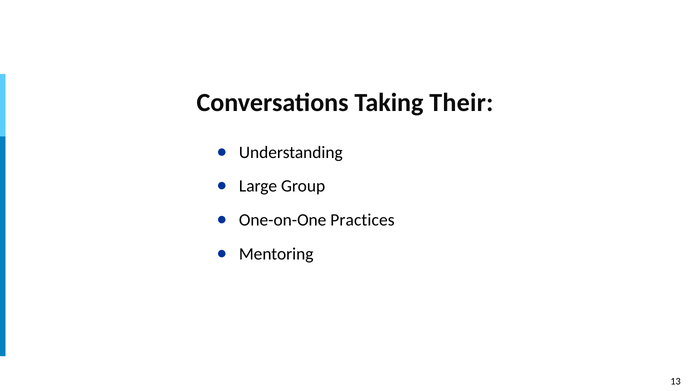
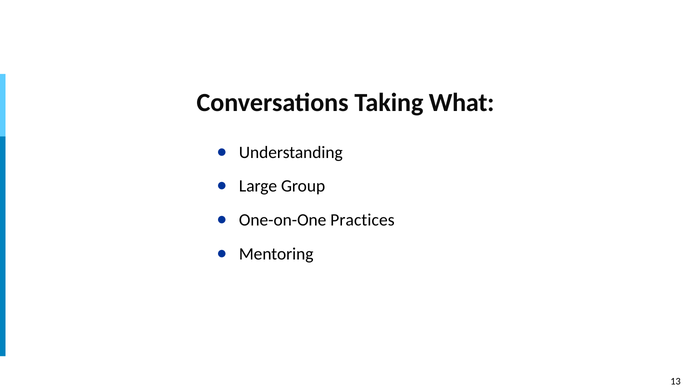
Their: Their -> What (462, 102)
